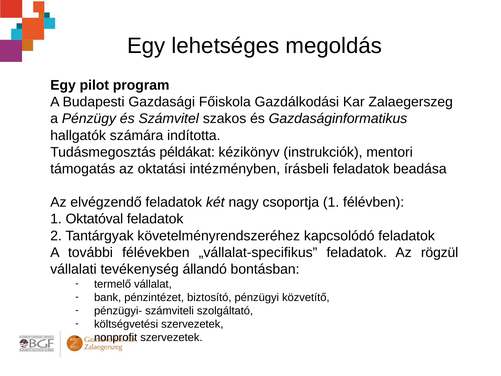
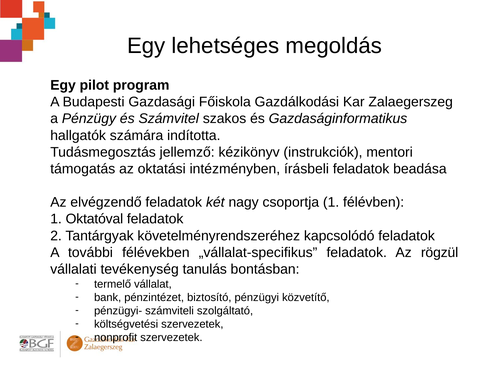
példákat: példákat -> jellemző (187, 152)
állandó: állandó -> tanulás (205, 269)
